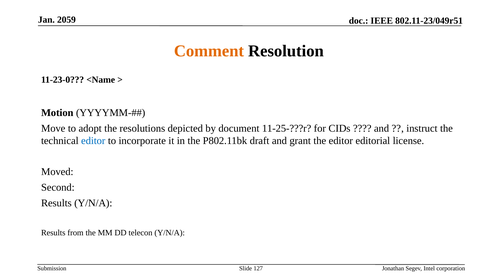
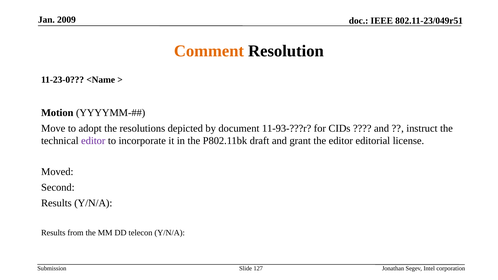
2059: 2059 -> 2009 (66, 20)
11-25-???r: 11-25-???r -> 11-93-???r (287, 128)
editor colour: blue -> purple (93, 141)
